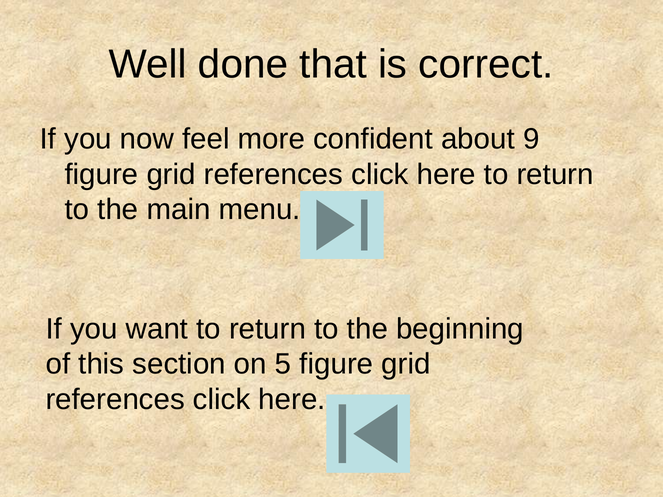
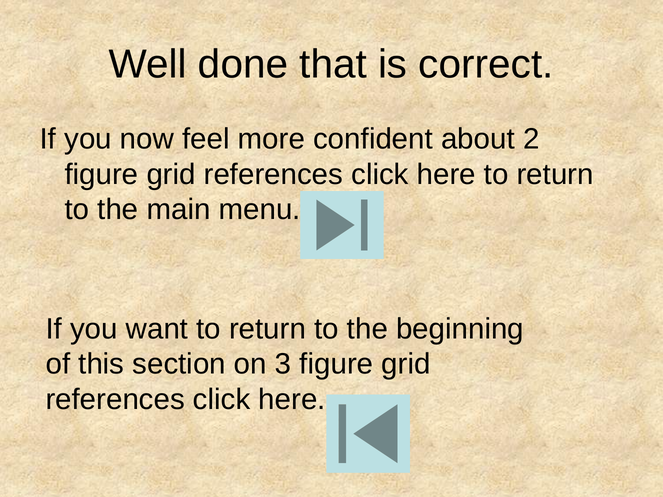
9: 9 -> 2 (531, 139)
5: 5 -> 3 (283, 364)
